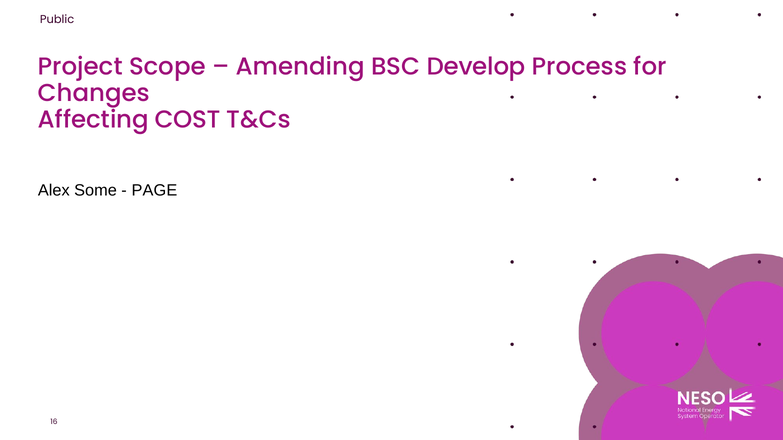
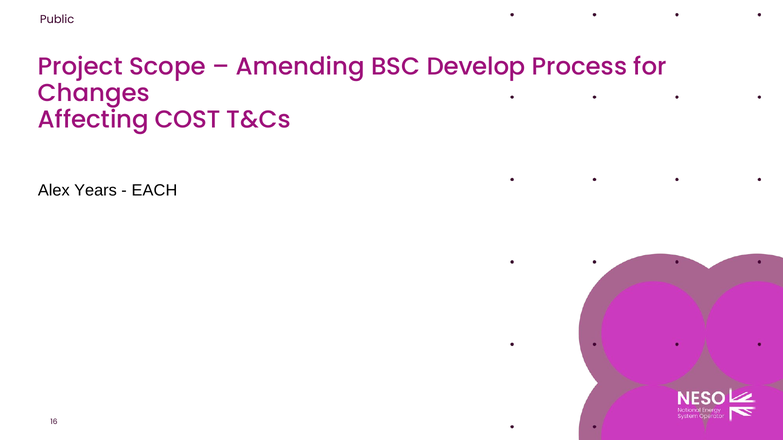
Some: Some -> Years (96, 191)
PAGE: PAGE -> EACH (154, 191)
